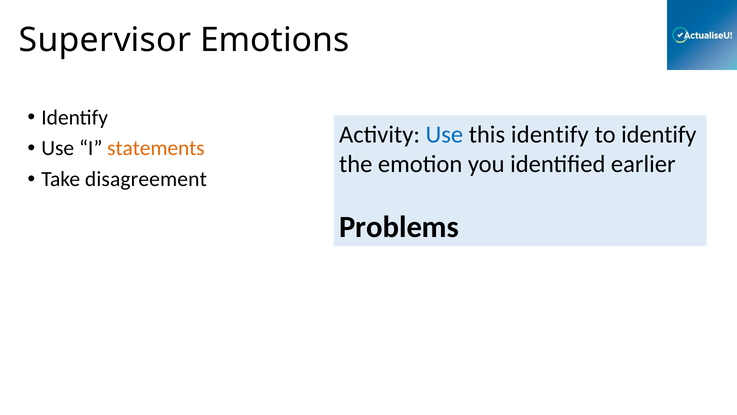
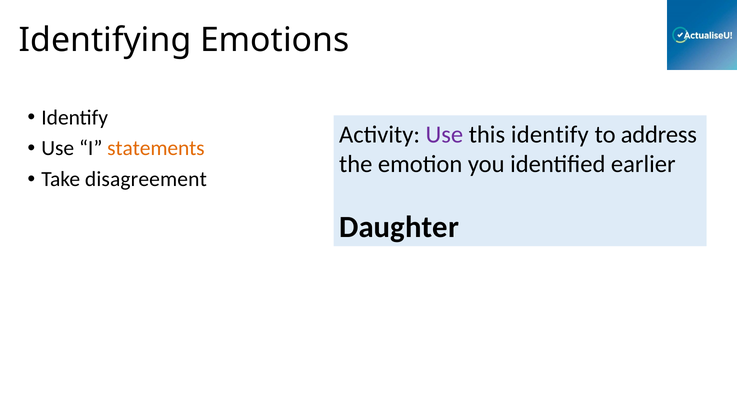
Supervisor: Supervisor -> Identifying (105, 40)
Use colour: blue -> purple (444, 134)
to identify: identify -> address (659, 134)
Problems: Problems -> Daughter (399, 227)
